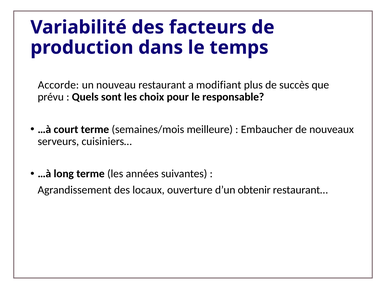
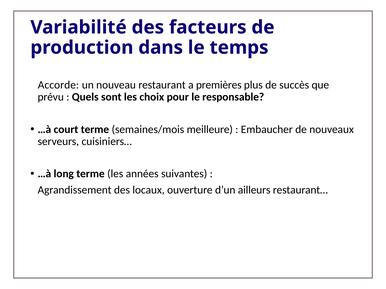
modifiant: modifiant -> premières (219, 85)
obtenir: obtenir -> ailleurs (254, 190)
